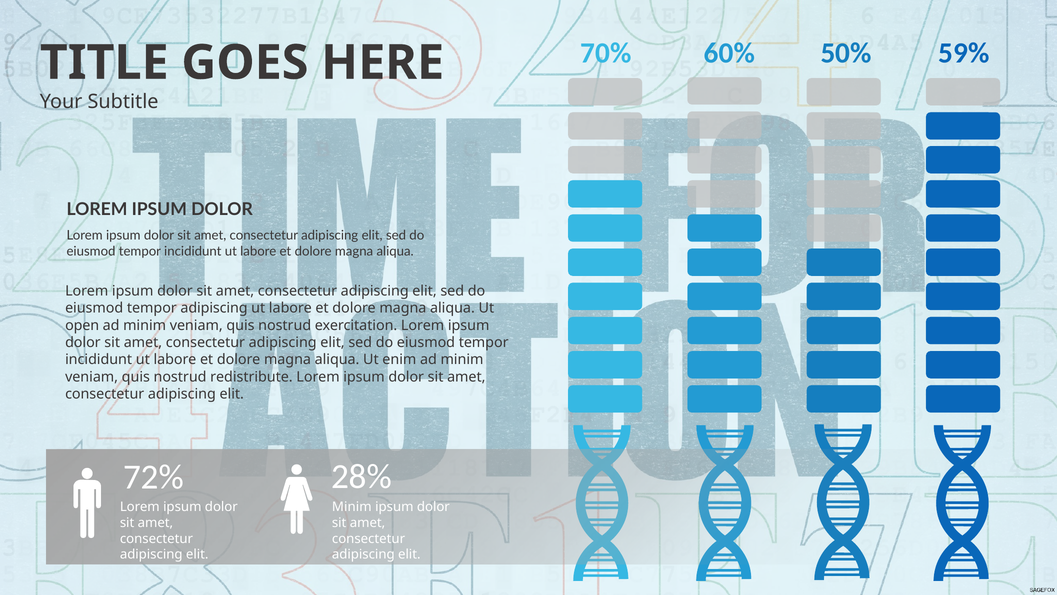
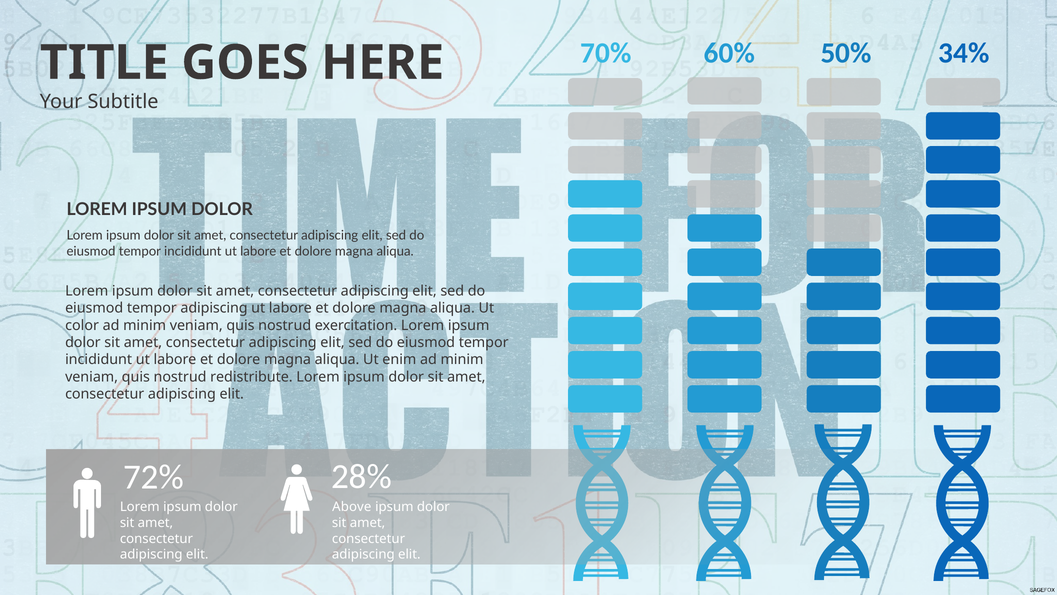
59%: 59% -> 34% (964, 53)
open: open -> color (82, 325)
Minim: Minim -> Above (352, 507)
